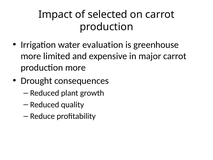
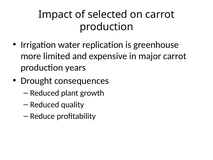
evaluation: evaluation -> replication (103, 45)
production more: more -> years (76, 67)
